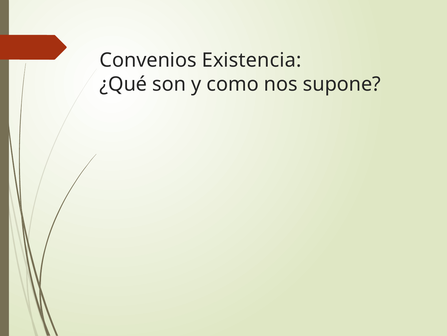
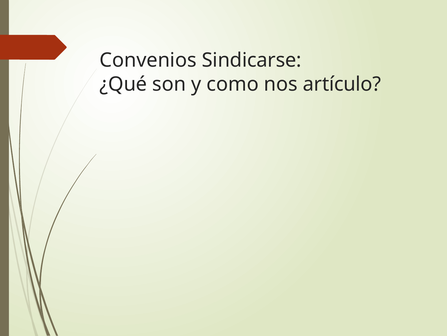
Existencia: Existencia -> Sindicarse (252, 60)
supone: supone -> artículo (342, 84)
